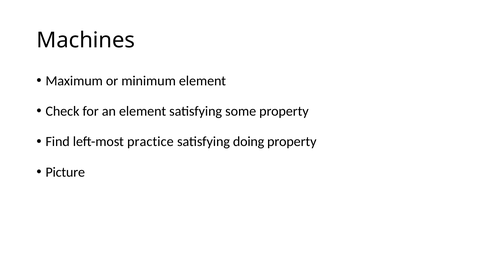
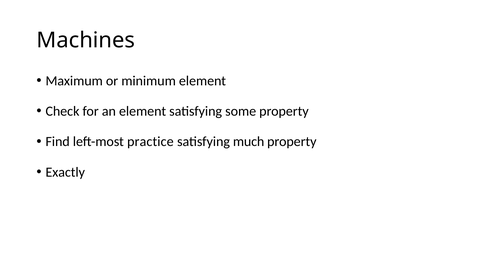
doing: doing -> much (249, 142)
Picture: Picture -> Exactly (65, 172)
